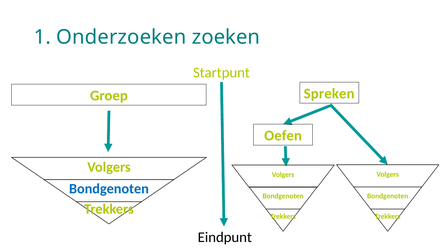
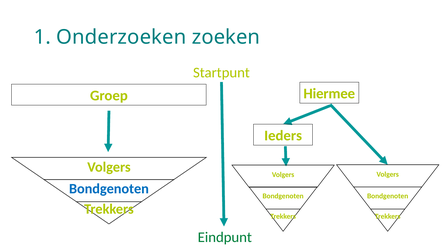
Spreken: Spreken -> Hiermee (329, 94)
Oefen: Oefen -> Ieders (283, 136)
Eindpunt colour: black -> green (225, 238)
